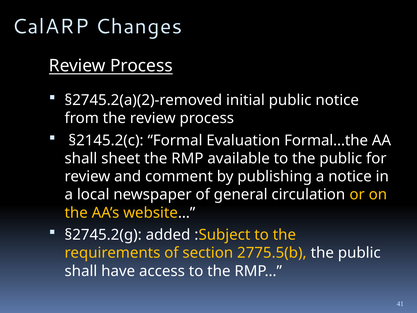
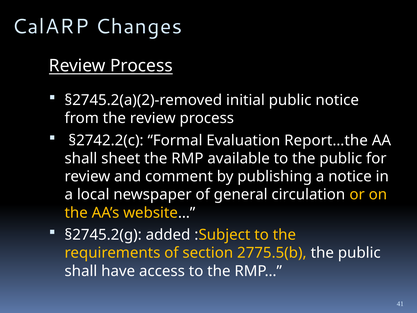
§2145.2(c: §2145.2(c -> §2742.2(c (106, 140)
Formal…the: Formal…the -> Report…the (326, 140)
